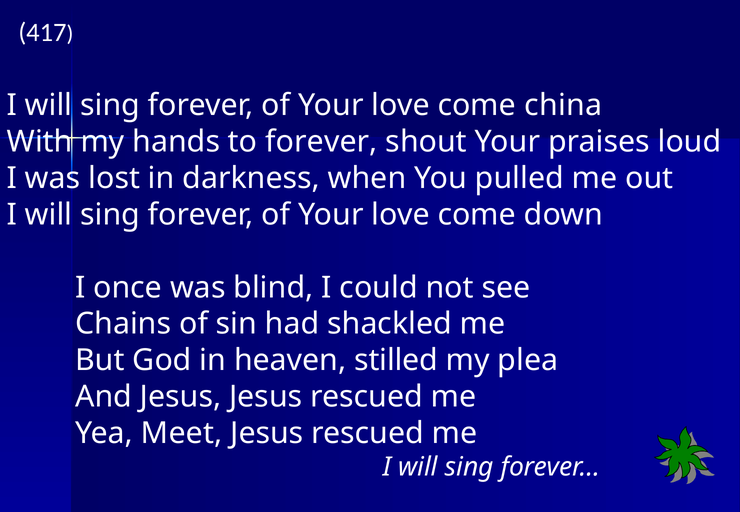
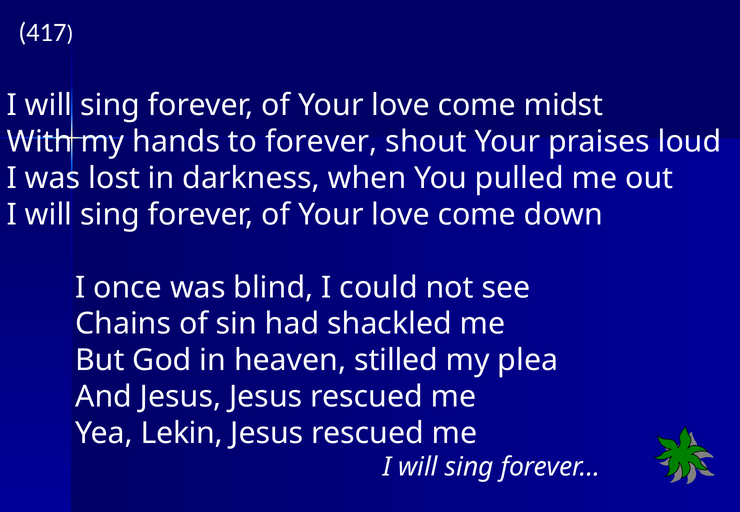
china: china -> midst (564, 106)
Meet: Meet -> Lekin (182, 433)
